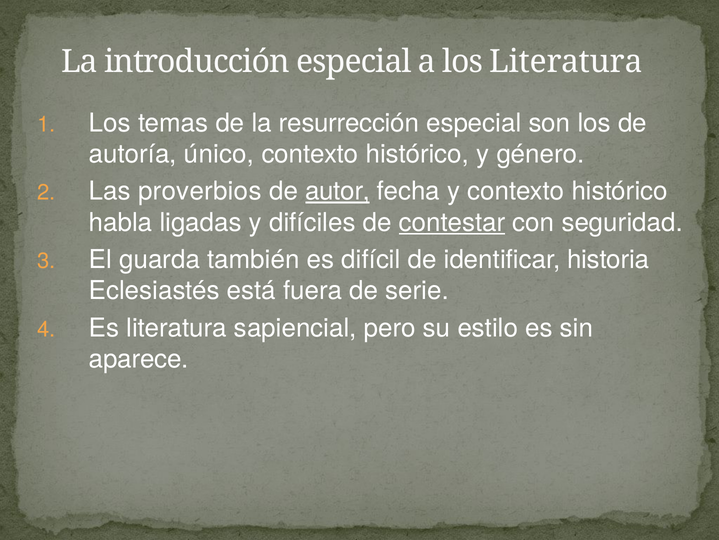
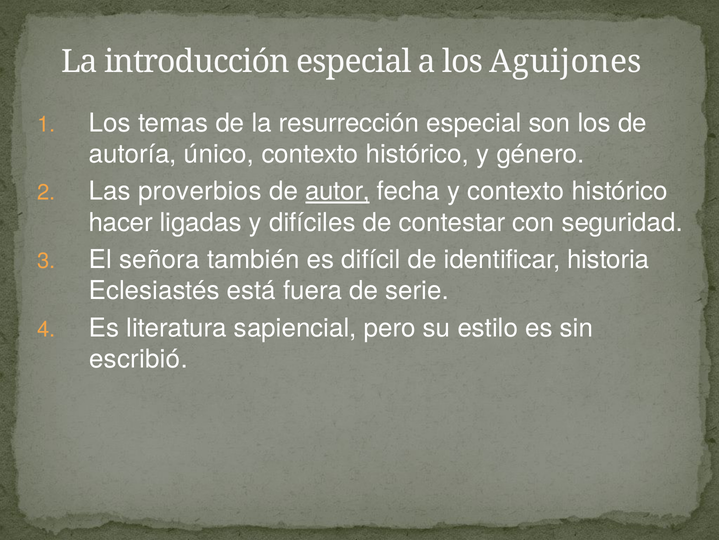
los Literatura: Literatura -> Aguijones (566, 62)
habla: habla -> hacer (121, 222)
contestar underline: present -> none (452, 222)
guarda: guarda -> señora (159, 259)
aparece: aparece -> escribió (139, 359)
